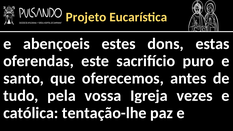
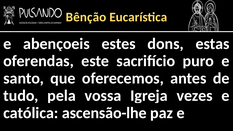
Projeto: Projeto -> Bênção (86, 17)
tentação-lhe: tentação-lhe -> ascensão-lhe (104, 113)
